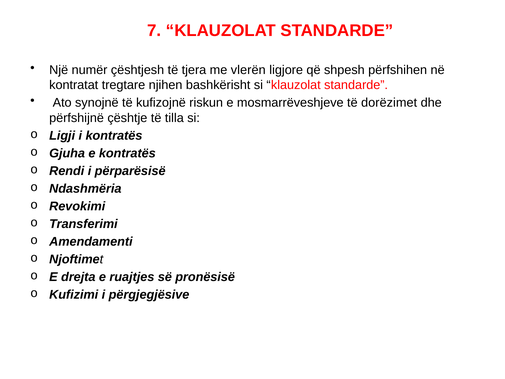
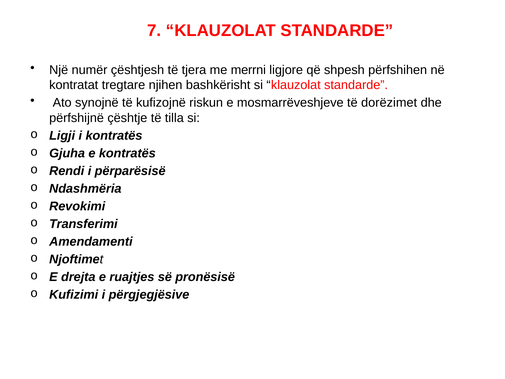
vlerën: vlerën -> merrni (248, 70)
